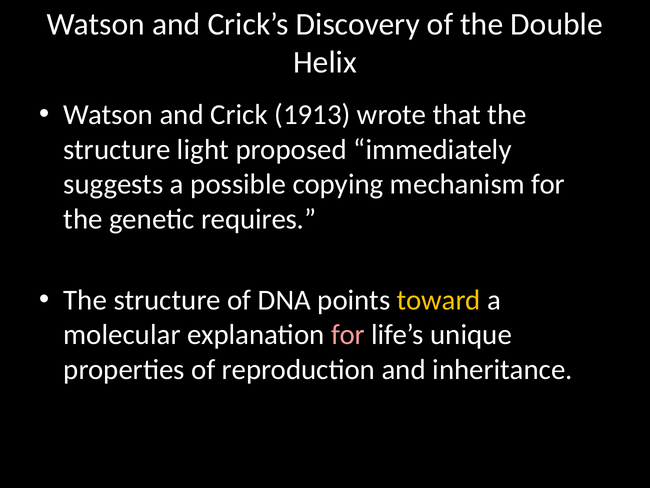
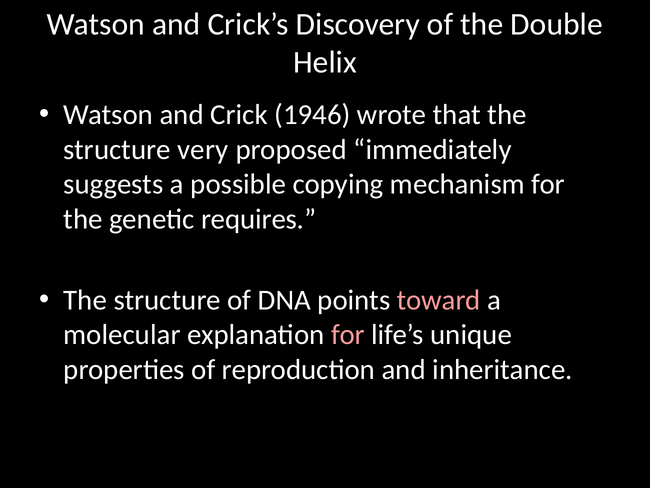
1913: 1913 -> 1946 (312, 115)
light: light -> very (203, 149)
toward colour: yellow -> pink (439, 300)
